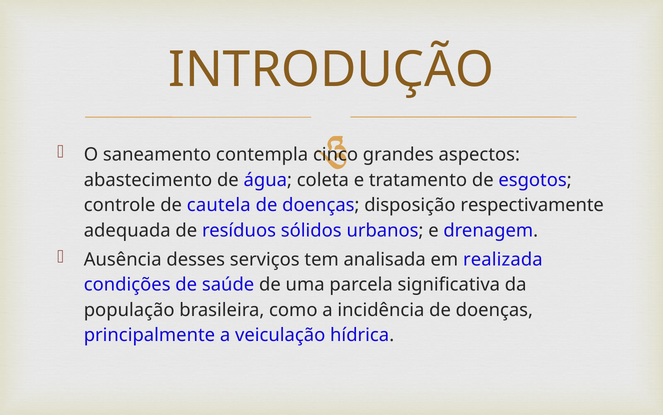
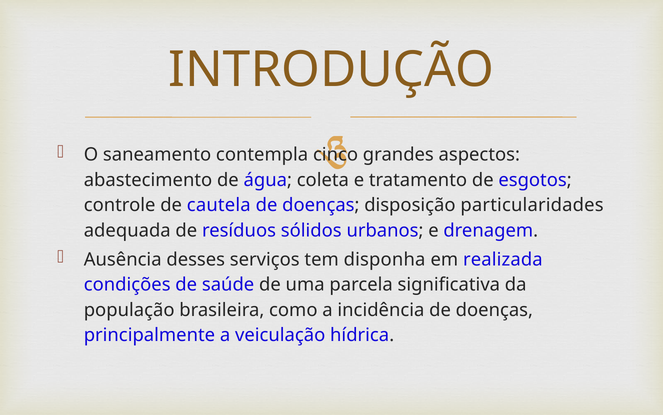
respectivamente: respectivamente -> particularidades (532, 205)
analisada: analisada -> disponha (385, 259)
